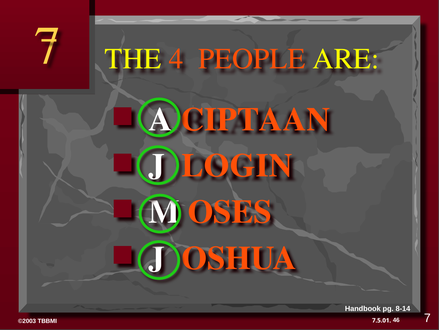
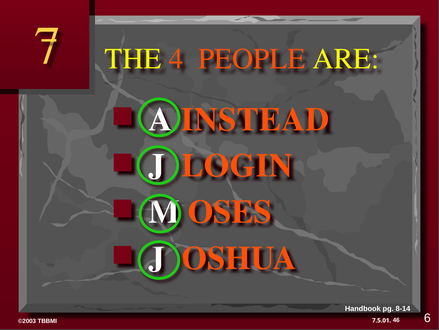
CIPTAAN: CIPTAAN -> INSTEAD (255, 119)
46 7: 7 -> 6 (427, 317)
